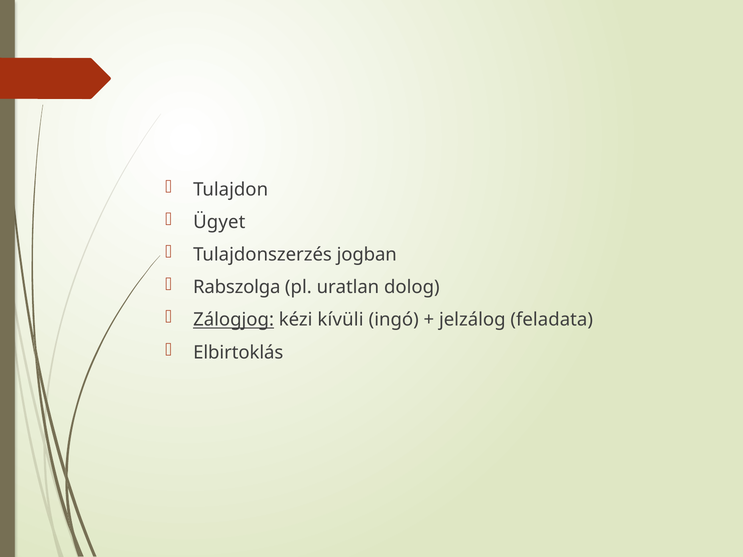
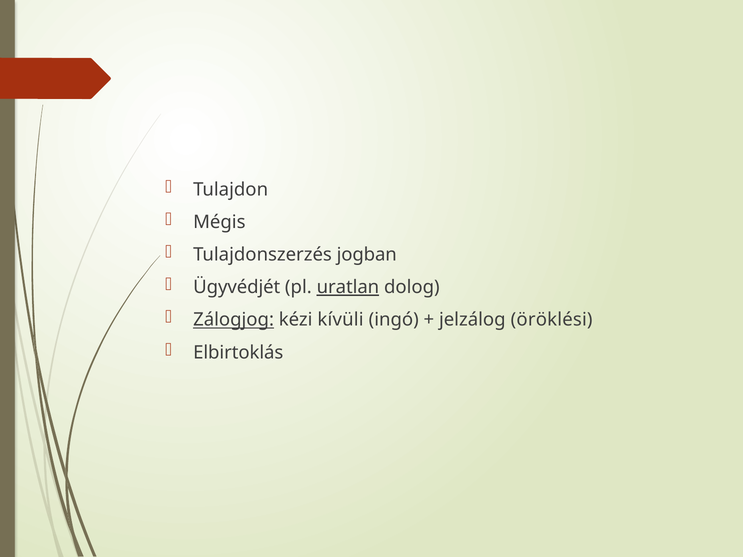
Ügyet: Ügyet -> Mégis (219, 222)
Rabszolga: Rabszolga -> Ügyvédjét (237, 287)
uratlan underline: none -> present (348, 287)
feladata: feladata -> öröklési (552, 320)
